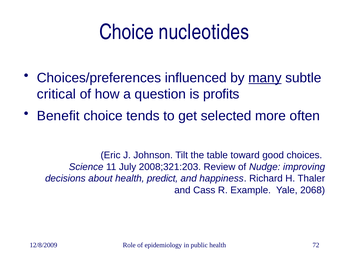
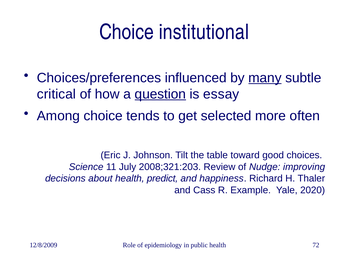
nucleotides: nucleotides -> institutional (204, 32)
question underline: none -> present (160, 94)
profits: profits -> essay (221, 94)
Benefit: Benefit -> Among (58, 116)
2068: 2068 -> 2020 (313, 190)
